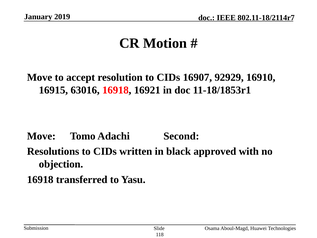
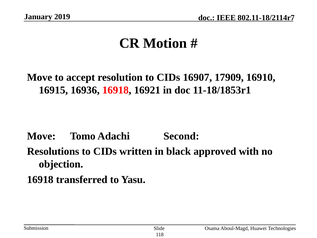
92929: 92929 -> 17909 (229, 77)
63016: 63016 -> 16936 (85, 90)
